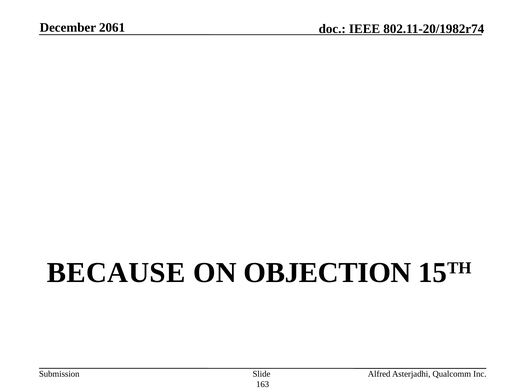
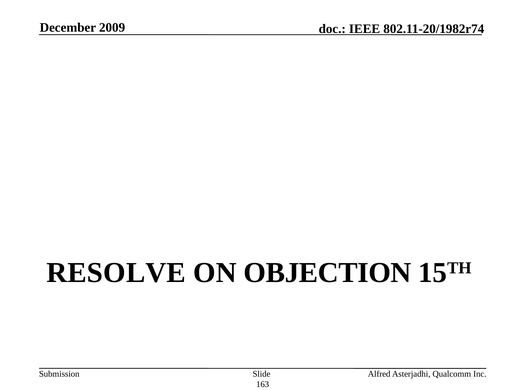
2061: 2061 -> 2009 (112, 28)
BECAUSE: BECAUSE -> RESOLVE (116, 273)
